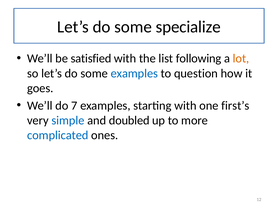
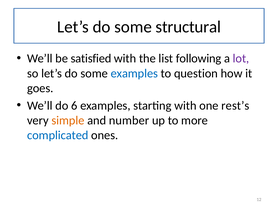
specialize: specialize -> structural (188, 27)
lot colour: orange -> purple (241, 58)
7: 7 -> 6 (74, 105)
first’s: first’s -> rest’s (235, 105)
simple colour: blue -> orange (68, 120)
doubled: doubled -> number (129, 120)
